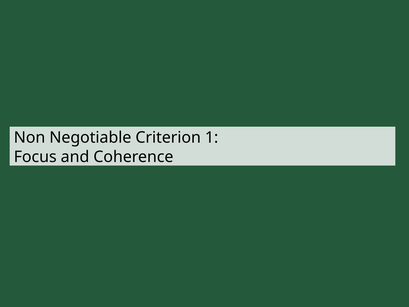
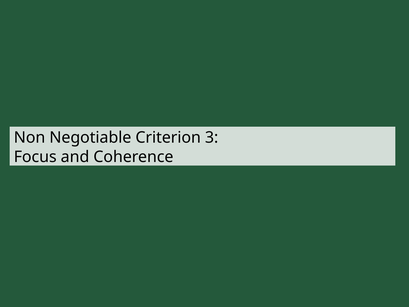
1: 1 -> 3 (212, 138)
